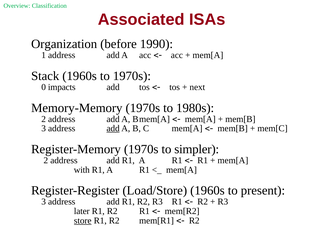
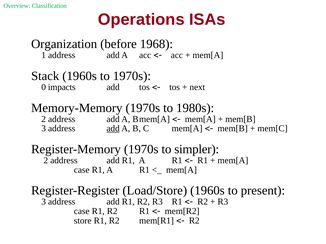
Associated: Associated -> Operations (141, 20)
1990: 1990 -> 1968 (156, 44)
with: with -> case (82, 170)
later: later -> case (82, 212)
store underline: present -> none (83, 221)
